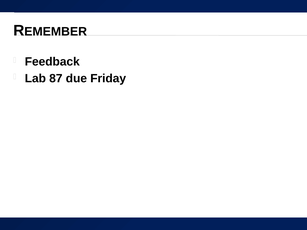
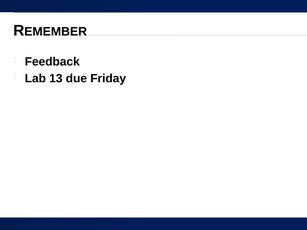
87: 87 -> 13 (56, 78)
